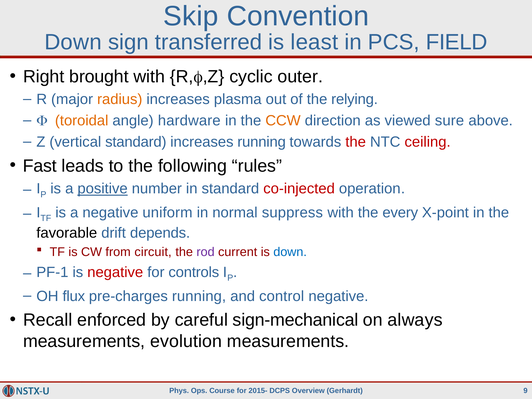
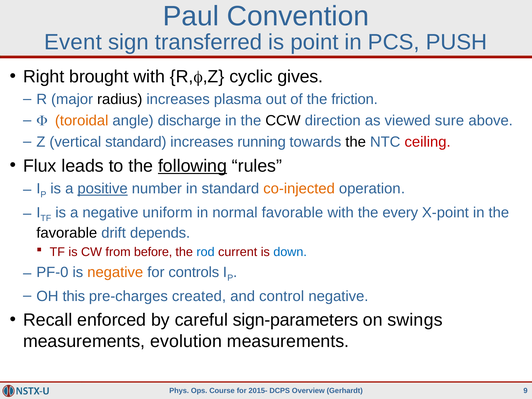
Skip: Skip -> Paul (191, 16)
Down: Down -> Event (73, 42)
least: least -> point (314, 42)
FIELD: FIELD -> PUSH (457, 42)
outer: outer -> gives (300, 77)
radius colour: orange -> black (120, 99)
relying: relying -> friction (355, 99)
hardware: hardware -> discharge (189, 121)
CCW colour: orange -> black (283, 121)
the colour: red -> black (356, 142)
Fast: Fast -> Flux (40, 166)
following underline: none -> present (193, 166)
co-injected colour: red -> orange (299, 189)
normal suppress: suppress -> favorable (292, 213)
circuit: circuit -> before (153, 252)
rod colour: purple -> blue (206, 252)
PF-1: PF-1 -> PF-0 (52, 272)
negative colour: red -> orange (115, 272)
flux: flux -> this (74, 296)
pre-charges running: running -> created (199, 296)
sign-mechanical: sign-mechanical -> sign-parameters (295, 320)
always: always -> swings (415, 320)
